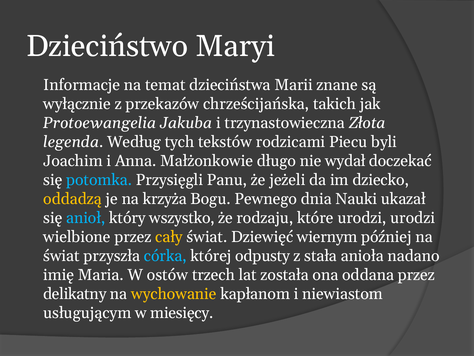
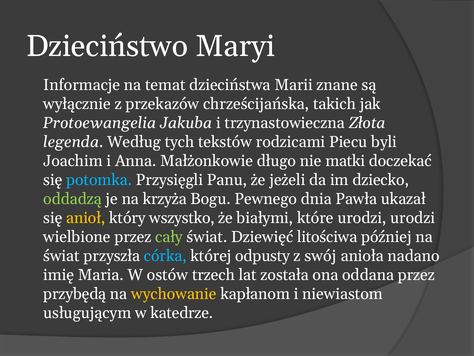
wydał: wydał -> matki (345, 161)
oddadzą colour: yellow -> light green (73, 199)
Nauki: Nauki -> Pawła (356, 199)
anioł colour: light blue -> yellow (86, 218)
rodzaju: rodzaju -> białymi (265, 218)
cały colour: yellow -> light green (169, 237)
wiernym: wiernym -> litościwa (327, 237)
stała: stała -> swój (320, 256)
delikatny: delikatny -> przybędą (75, 293)
miesięcy: miesięcy -> katedrze (182, 312)
